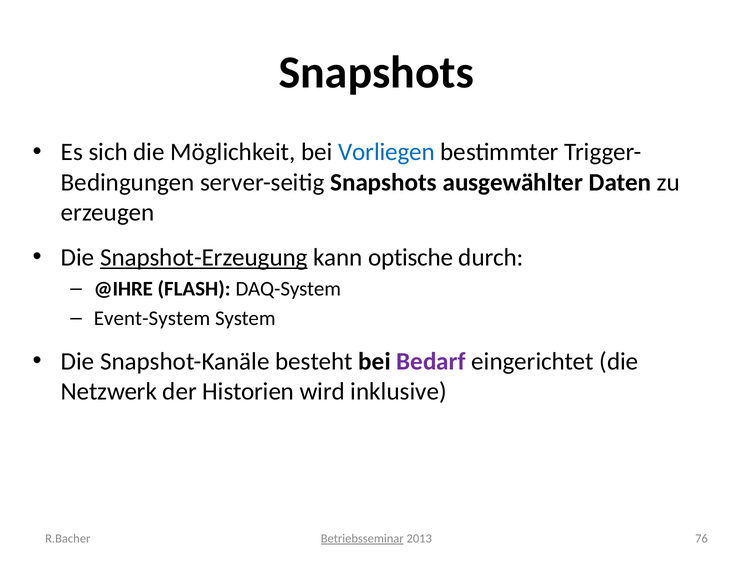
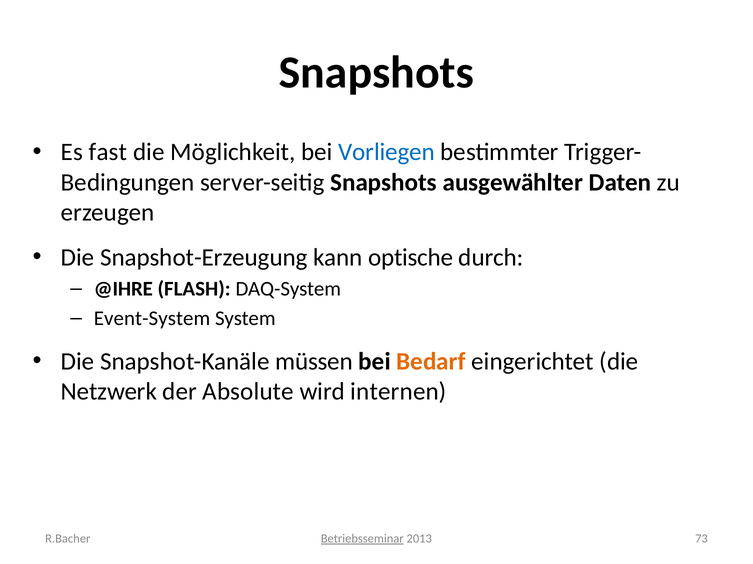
sich: sich -> fast (108, 152)
Snapshot-Erzeugung underline: present -> none (204, 258)
besteht: besteht -> müssen (314, 362)
Bedarf colour: purple -> orange (431, 362)
Historien: Historien -> Absolute (248, 392)
inklusive: inklusive -> internen (399, 392)
76: 76 -> 73 (701, 539)
